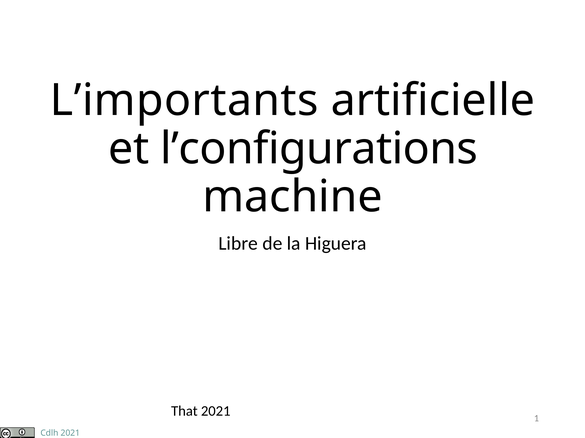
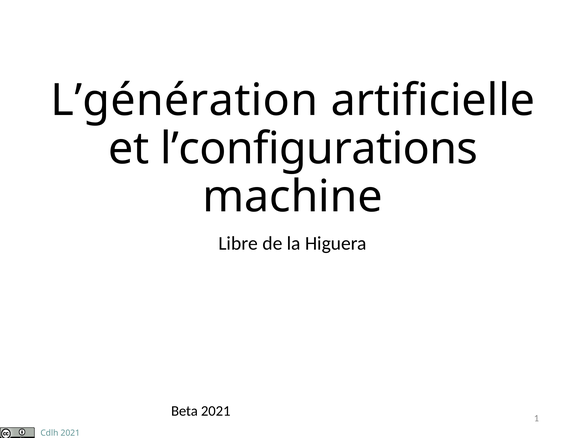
L’importants: L’importants -> L’génération (184, 101)
That: That -> Beta (184, 412)
